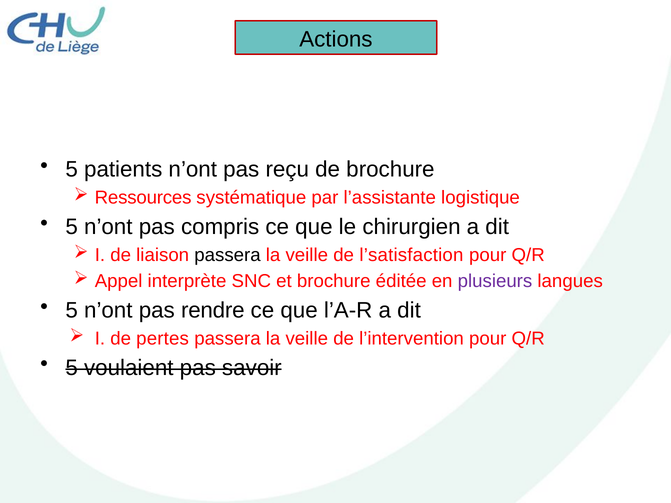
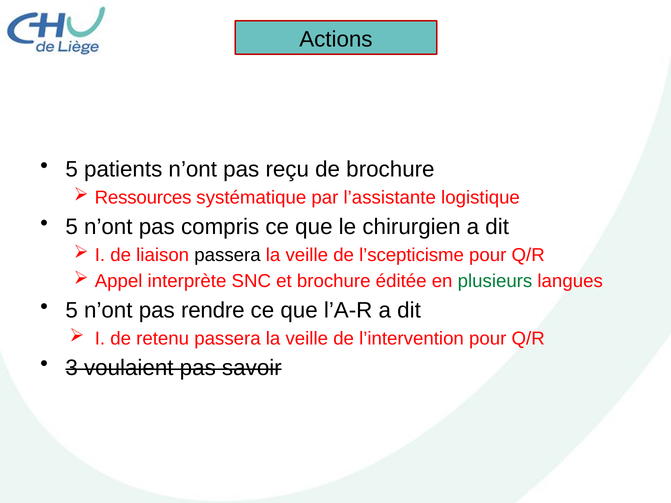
l’satisfaction: l’satisfaction -> l’scepticisme (412, 255)
plusieurs colour: purple -> green (495, 281)
pertes: pertes -> retenu (163, 339)
5: 5 -> 3 (72, 368)
